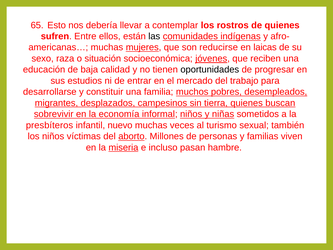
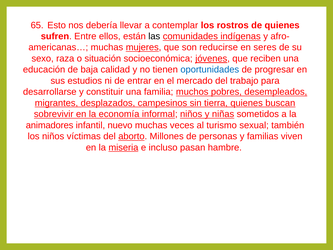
laicas: laicas -> seres (265, 47)
oportunidades colour: black -> blue (210, 70)
presbíteros: presbíteros -> animadores (50, 125)
